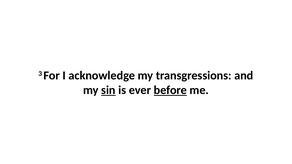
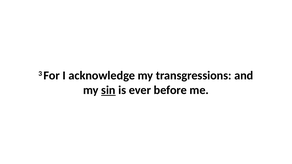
before underline: present -> none (170, 90)
